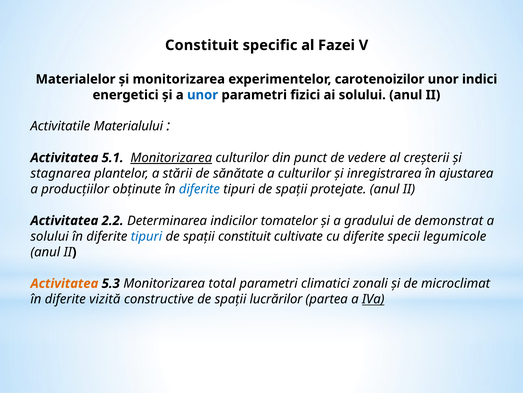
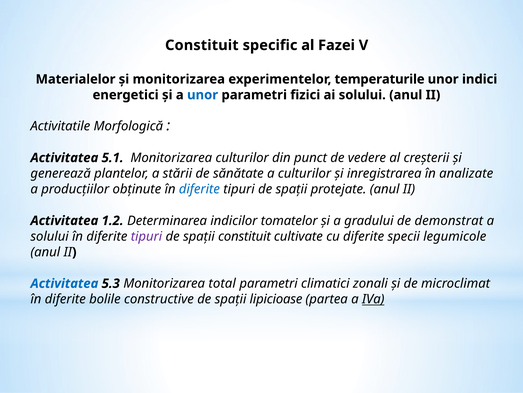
carotenoizilor: carotenoizilor -> temperaturile (380, 79)
Materialului: Materialului -> Morfologică (128, 126)
Monitorizarea underline: present -> none (171, 158)
stagnarea: stagnarea -> generează (61, 173)
ajustarea: ajustarea -> analizate (466, 173)
2.2: 2.2 -> 1.2 (113, 220)
tipuri colour: blue -> purple (146, 236)
Activitatea colour: orange -> blue (64, 283)
vizită: vizită -> bolile (105, 299)
lucrărilor: lucrărilor -> lipicioase (276, 299)
